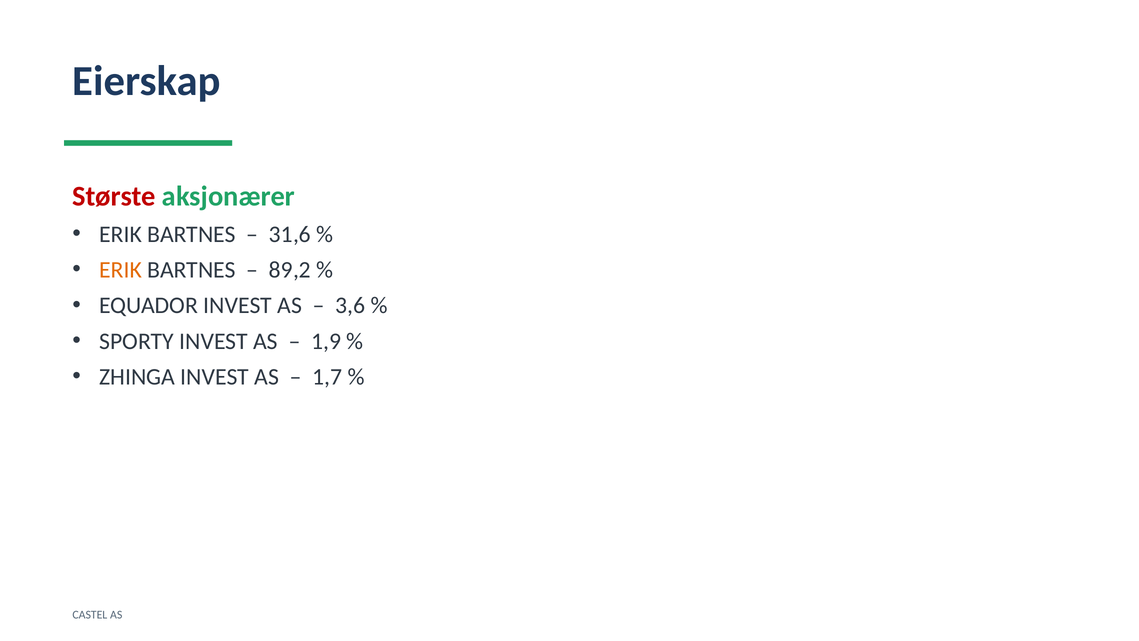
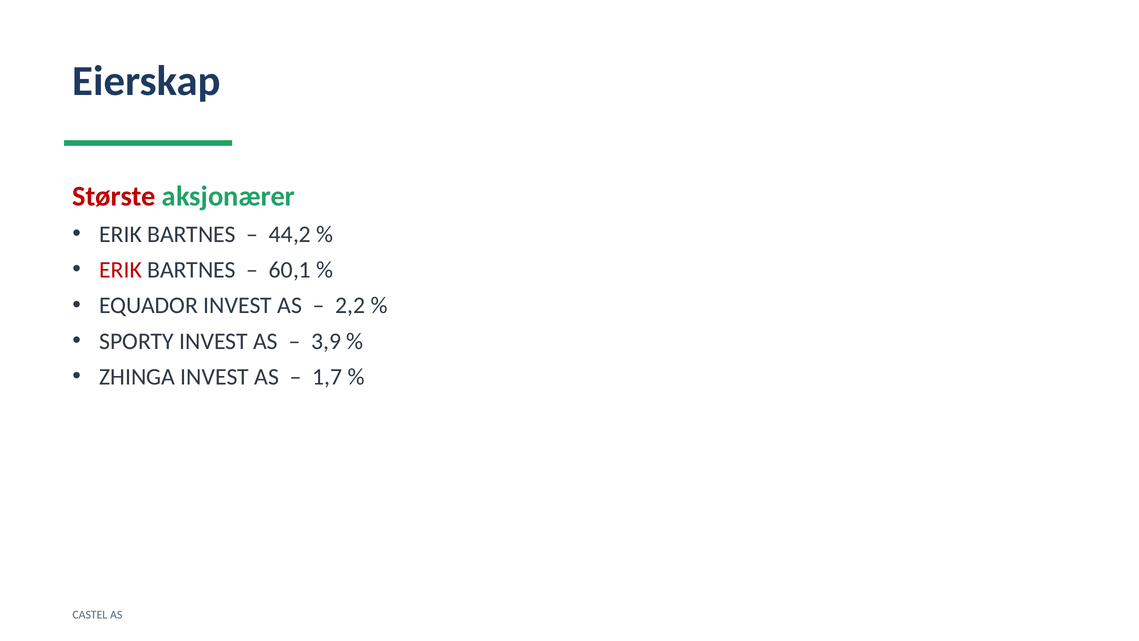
31,6: 31,6 -> 44,2 (290, 234)
ERIK colour: orange -> red (121, 270)
89,2: 89,2 -> 60,1 (290, 270)
3,6: 3,6 -> 2,2 (350, 305)
1,9: 1,9 -> 3,9 (326, 341)
